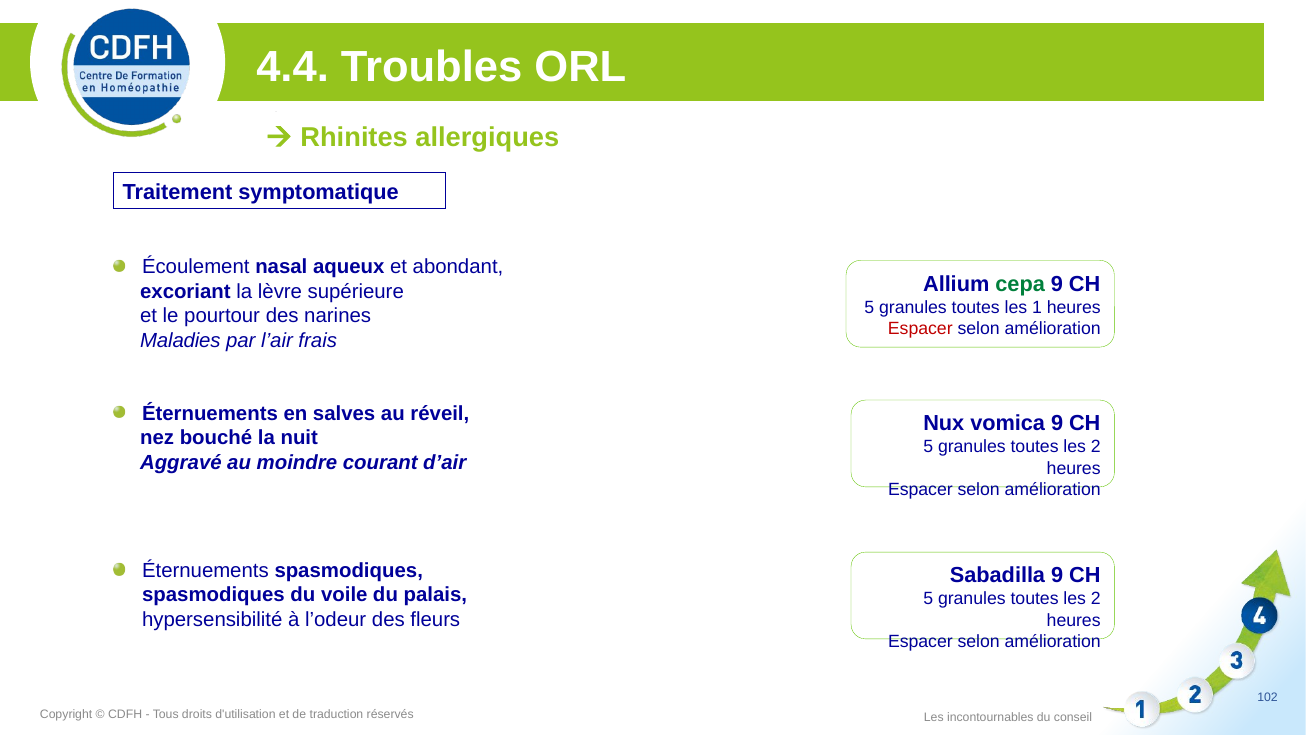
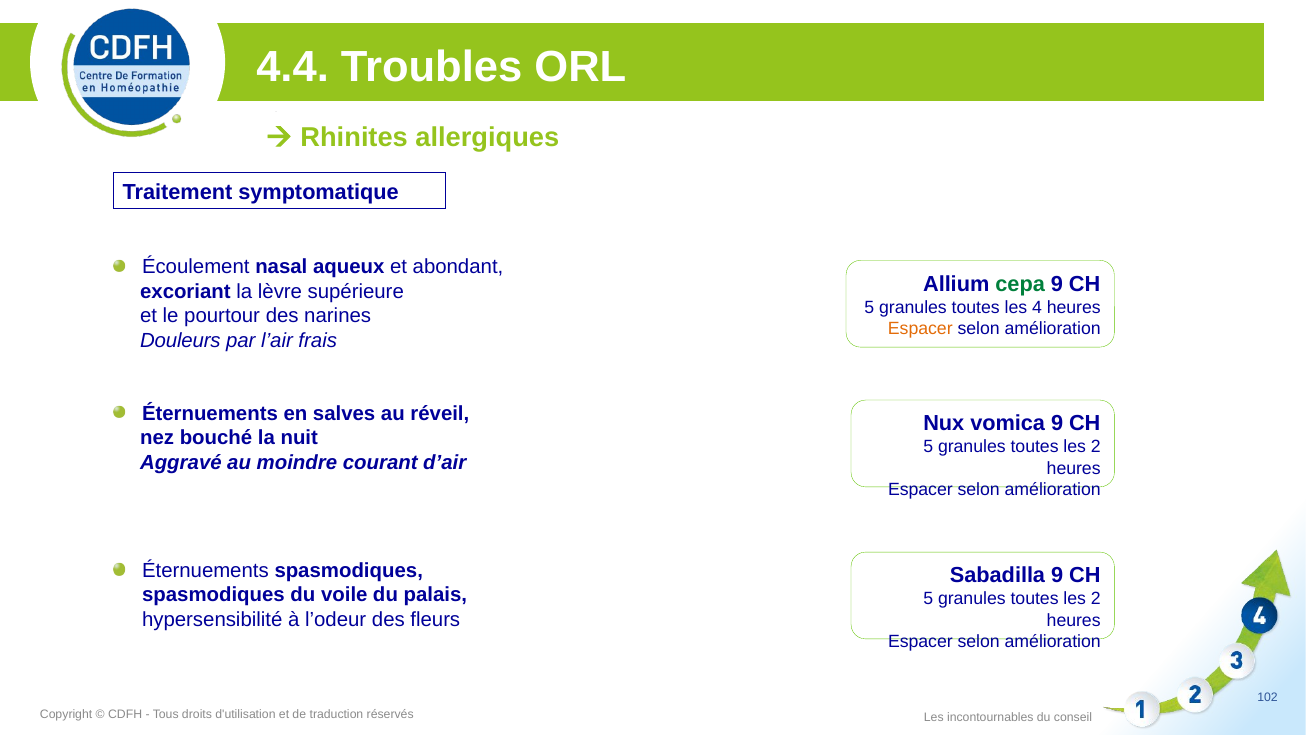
1: 1 -> 4 (1037, 307)
Espacer colour: red -> orange (920, 328)
Maladies: Maladies -> Douleurs (180, 340)
